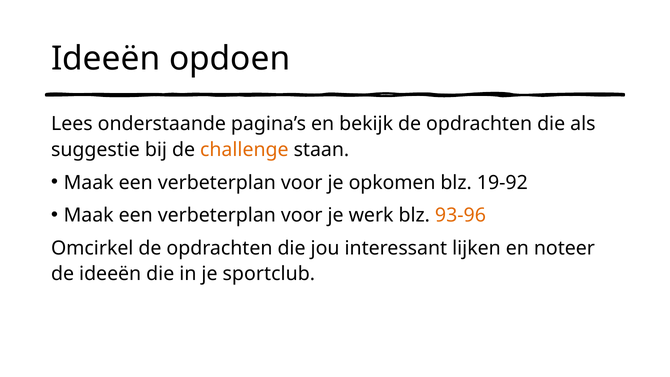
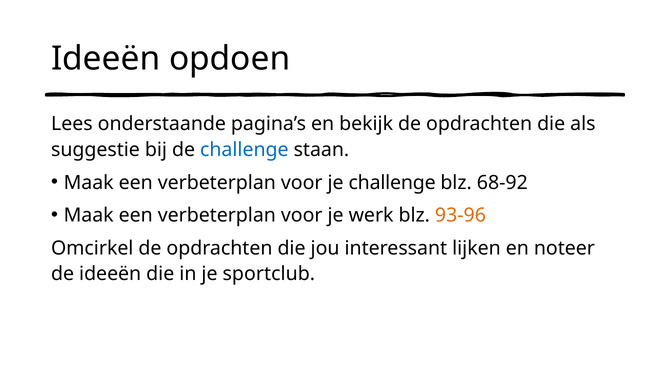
challenge colour: orange -> blue (244, 150)
je opkomen: opkomen -> challenge (392, 183)
19-92: 19-92 -> 68-92 (502, 183)
